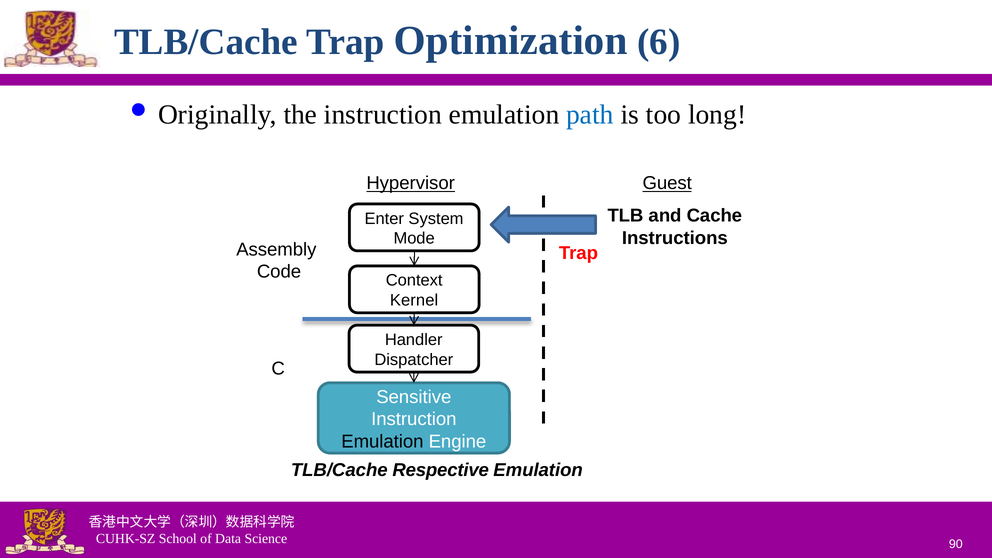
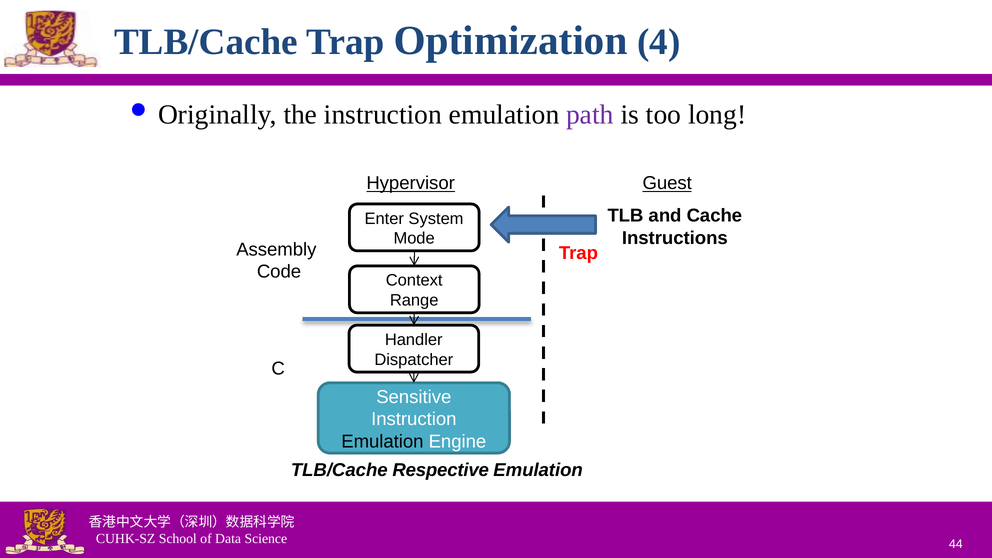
6: 6 -> 4 (659, 42)
path colour: blue -> purple (590, 115)
Kernel: Kernel -> Range (414, 300)
90: 90 -> 44 (956, 544)
